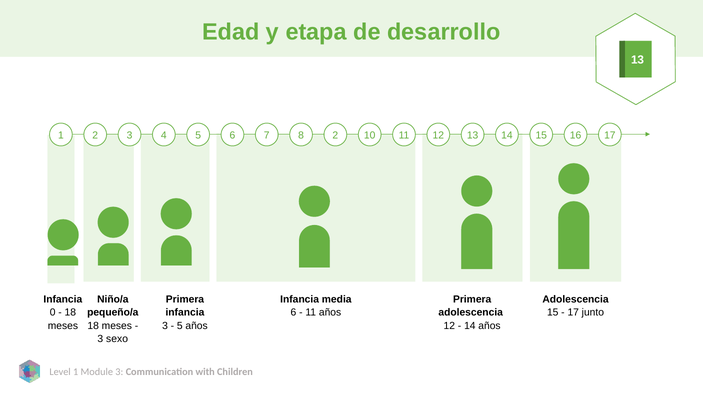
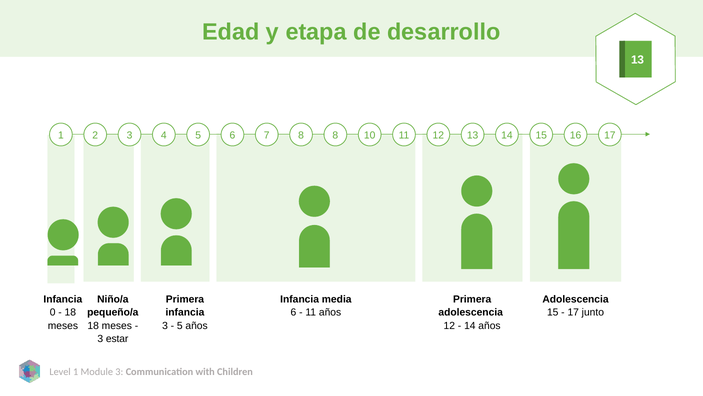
8 2: 2 -> 8 (335, 135)
sexo: sexo -> estar (117, 338)
